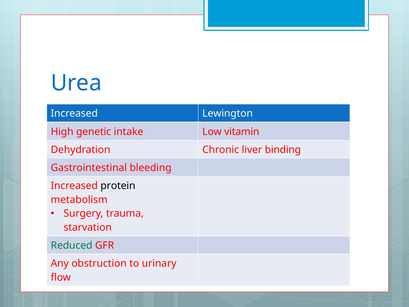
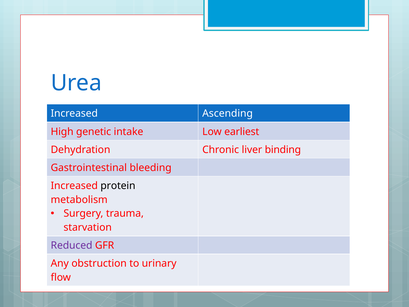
Lewington: Lewington -> Ascending (228, 114)
vitamin: vitamin -> earliest (242, 132)
Reduced colour: green -> purple (72, 245)
